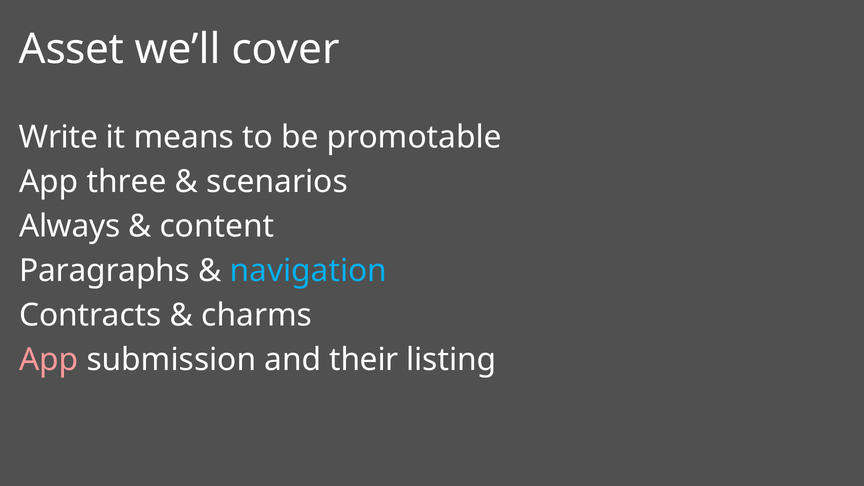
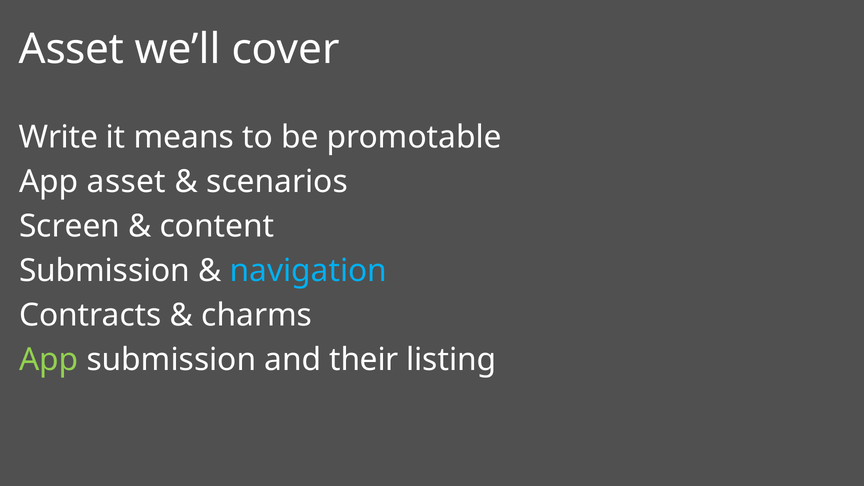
App three: three -> asset (126, 182)
Always: Always -> Screen (70, 226)
Paragraphs: Paragraphs -> Submission (105, 271)
App colour: pink -> light green (49, 360)
